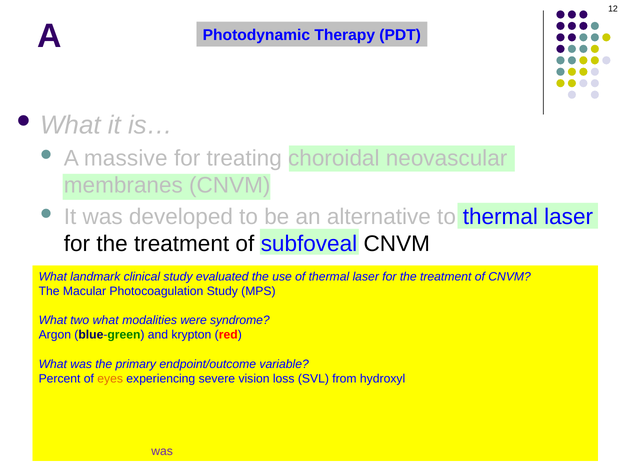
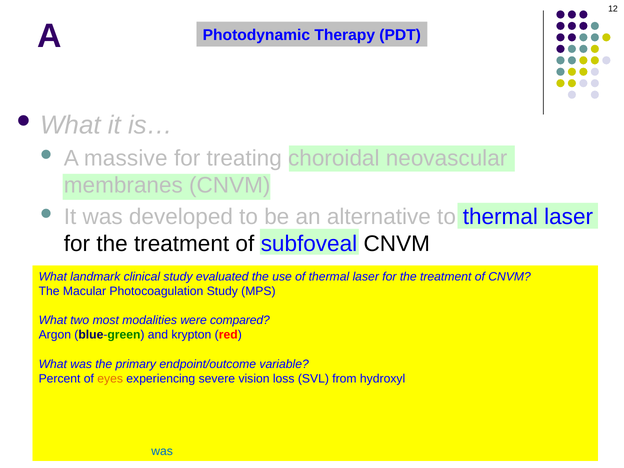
two what: what -> most (106, 320)
syndrome: syndrome -> compared (240, 320)
was colour: purple -> blue (162, 451)
